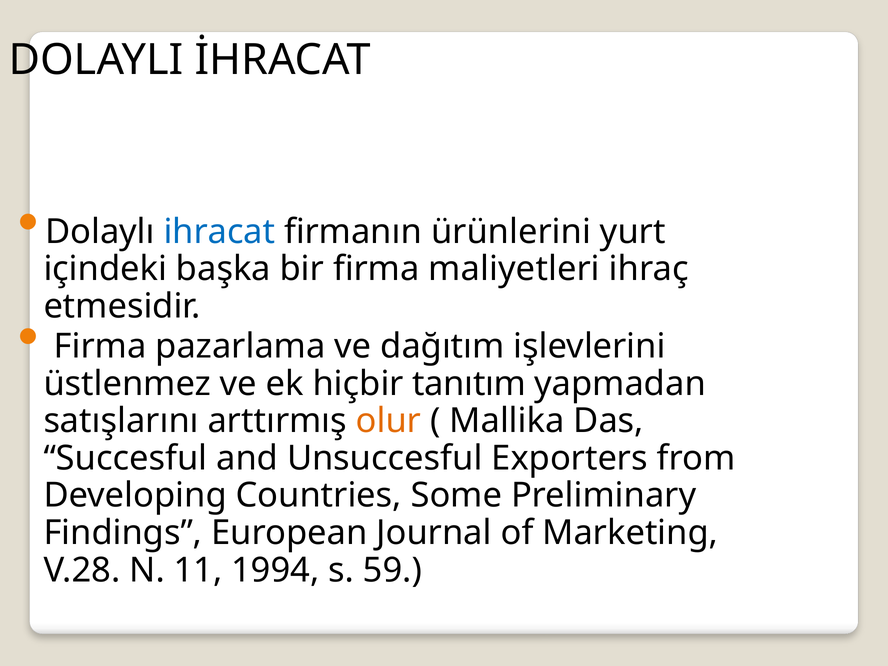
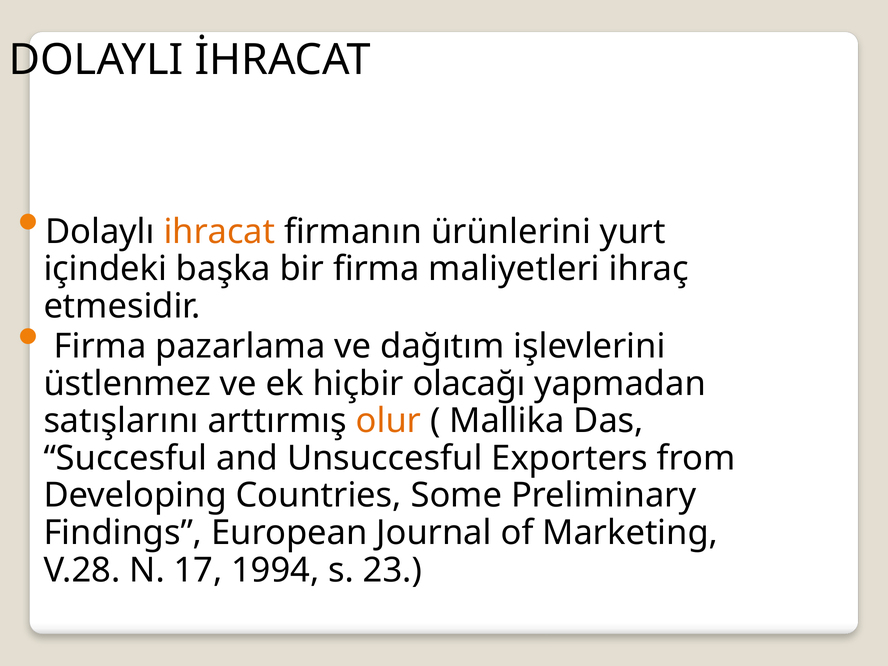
ihracat colour: blue -> orange (219, 232)
tanıtım: tanıtım -> olacağı (469, 384)
11: 11 -> 17 (198, 570)
59: 59 -> 23 (392, 570)
